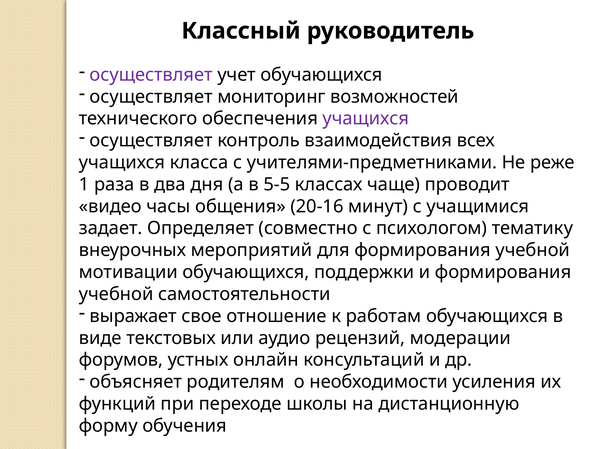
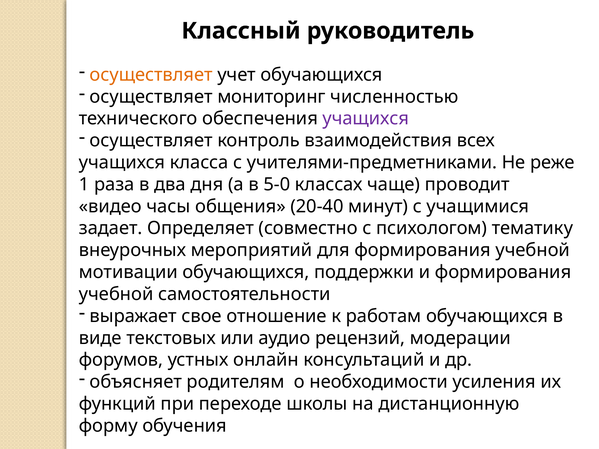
осуществляет colour: purple -> orange (151, 75)
возможностей: возможностей -> численностью (394, 97)
5-5: 5-5 -> 5-0 (277, 185)
20-16: 20-16 -> 20-40 (317, 206)
